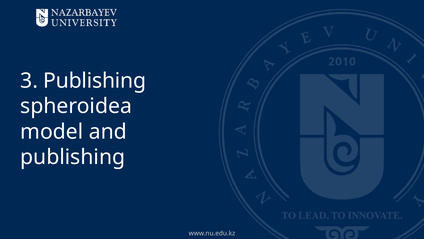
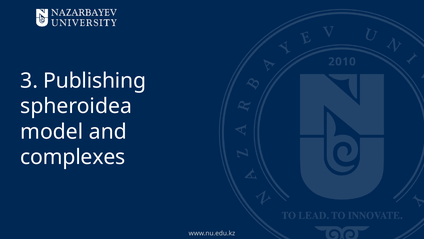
publishing: publishing -> complexes (73, 157)
